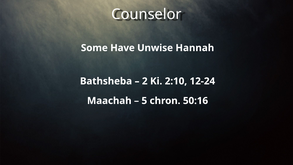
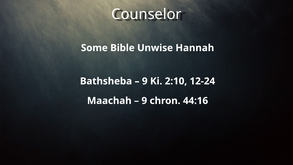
Have: Have -> Bible (122, 48)
2: 2 -> 9 (145, 81)
5: 5 -> 9 (144, 101)
50:16: 50:16 -> 44:16 (196, 101)
